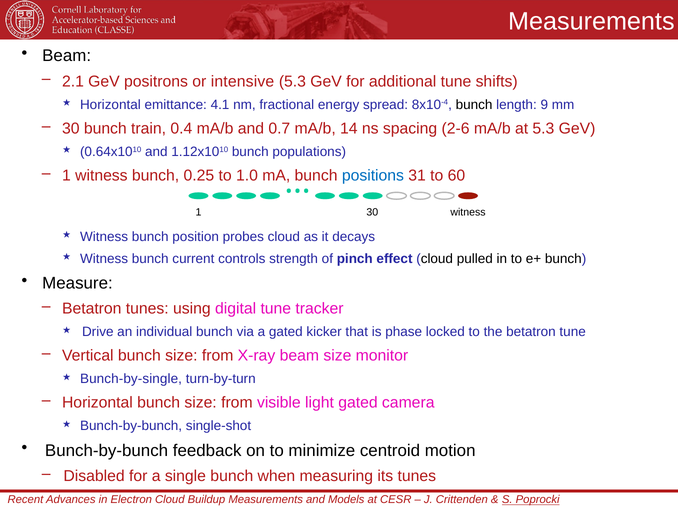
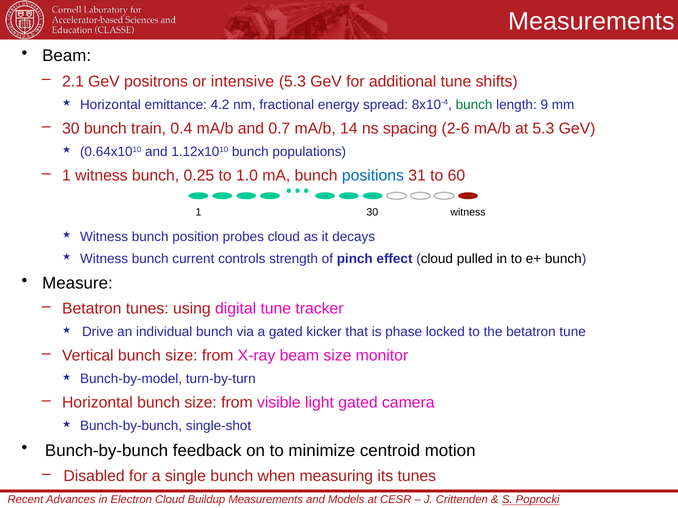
4.1: 4.1 -> 4.2 (220, 105)
bunch colour: black -> green (474, 105)
Bunch-by-single: Bunch-by-single -> Bunch-by-model (131, 379)
